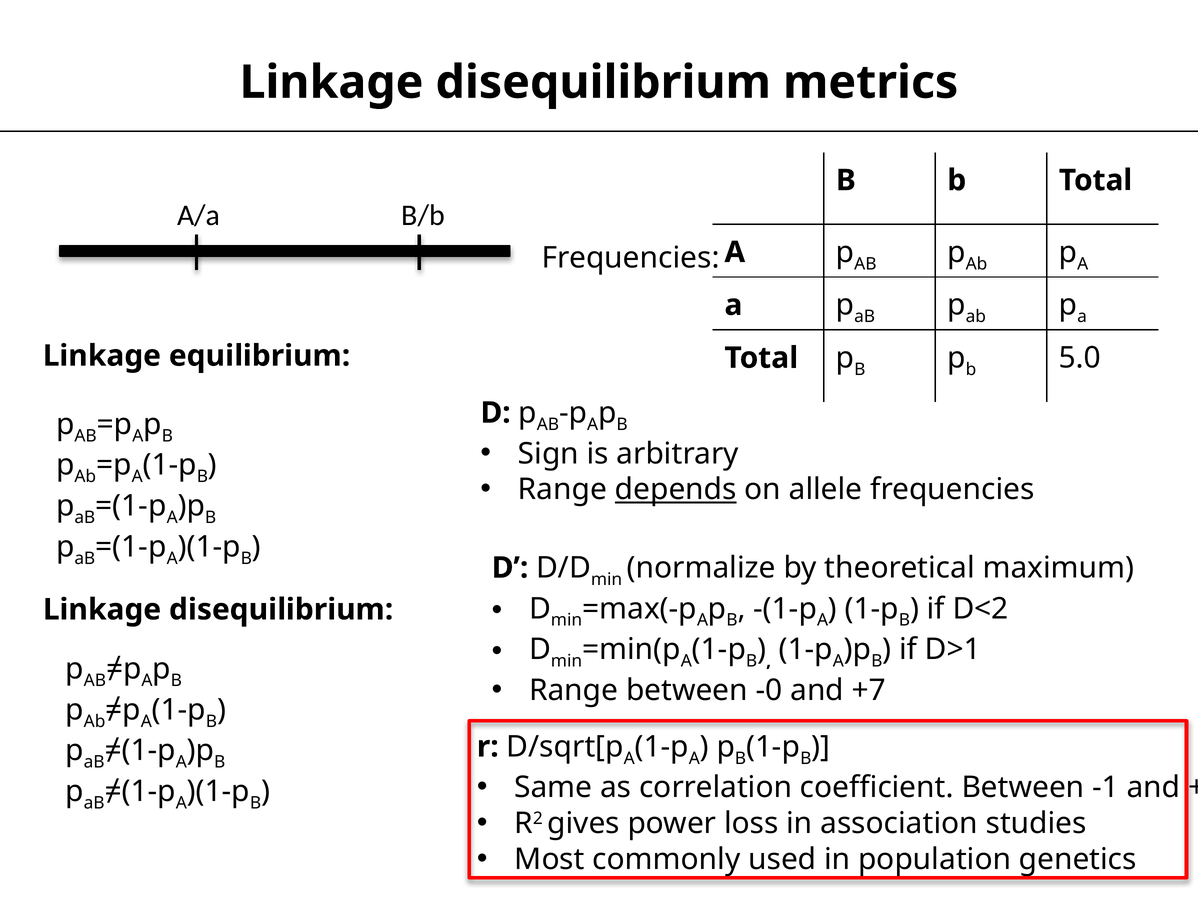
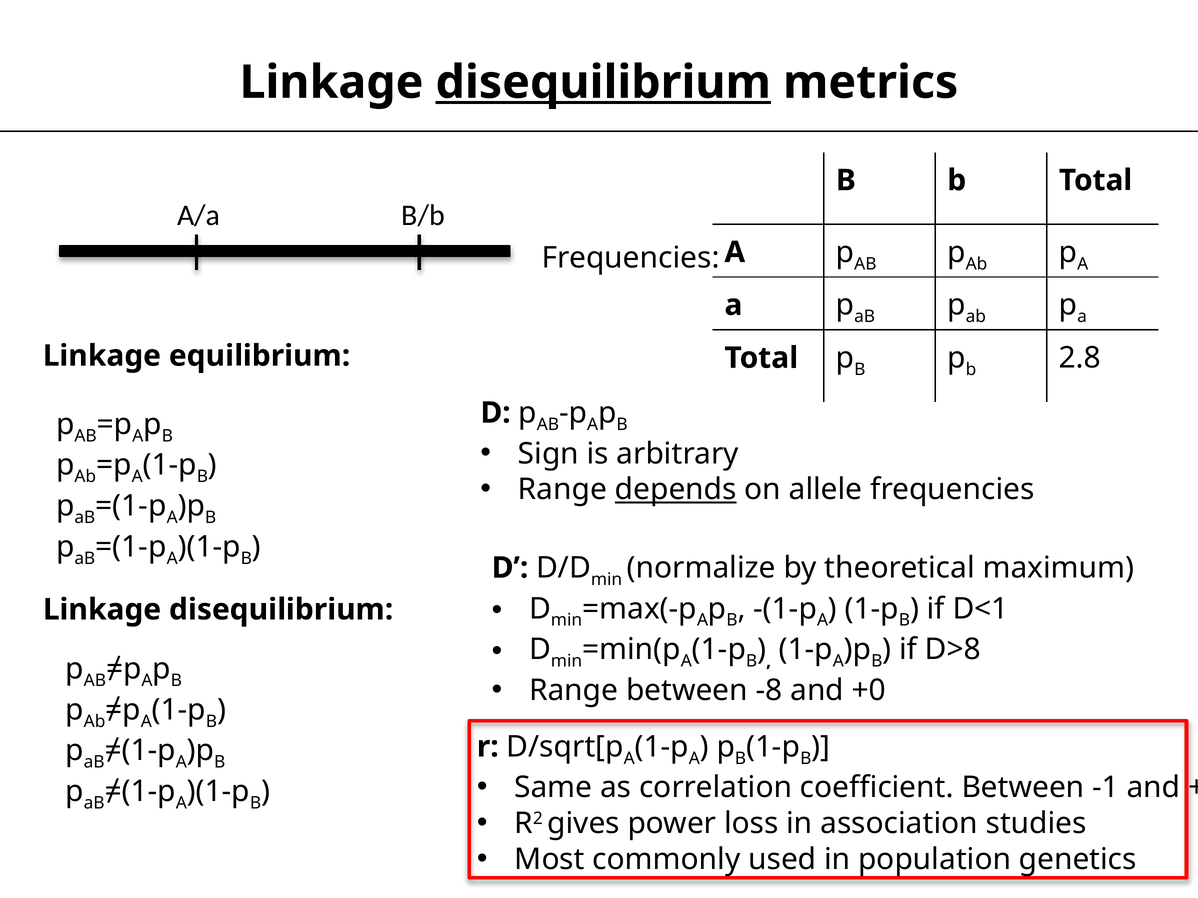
disequilibrium underline: none -> present (603, 82)
5.0: 5.0 -> 2.8 (1080, 358)
D<2: D<2 -> D<1 (981, 609)
D>1: D>1 -> D>8 (953, 650)
-0: -0 -> -8 (769, 691)
+7: +7 -> +0 (869, 691)
